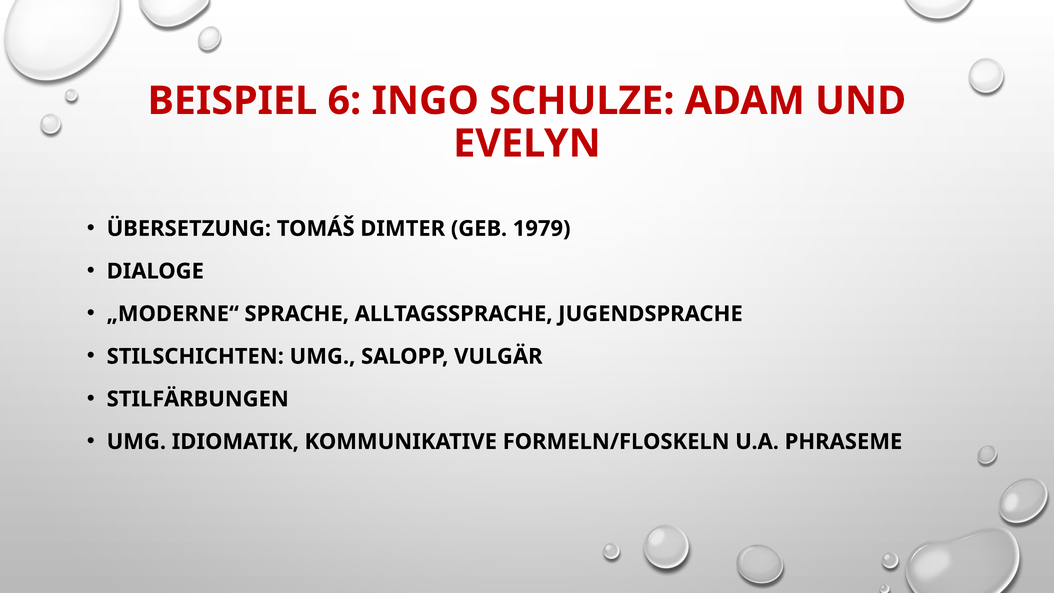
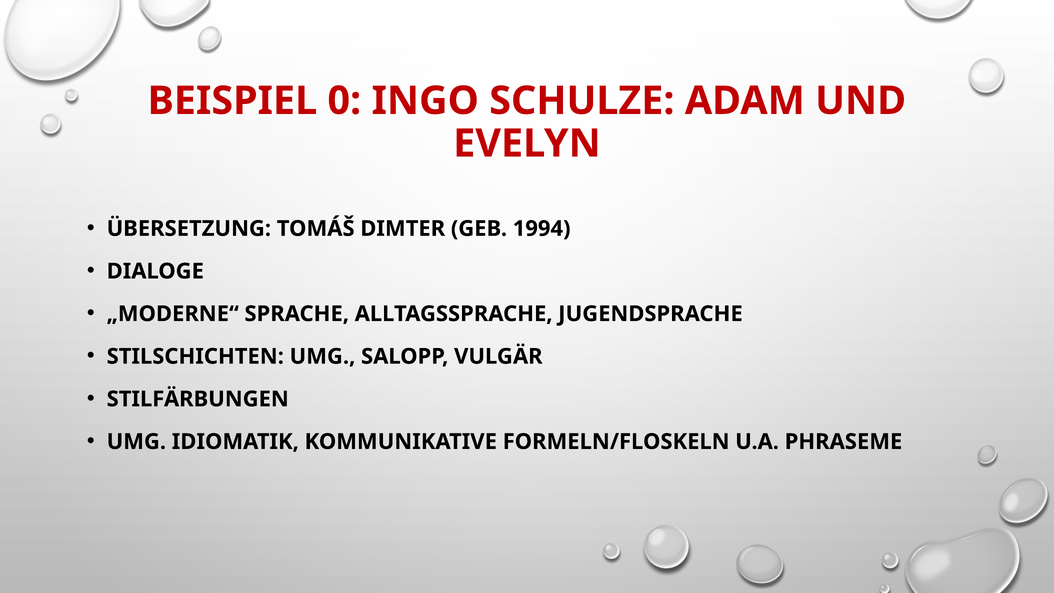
6: 6 -> 0 (344, 101)
1979: 1979 -> 1994 (542, 229)
